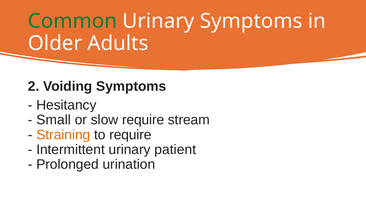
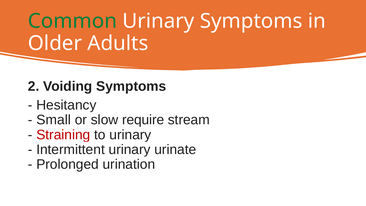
Straining colour: orange -> red (63, 135)
to require: require -> urinary (130, 135)
patient: patient -> urinate (175, 149)
